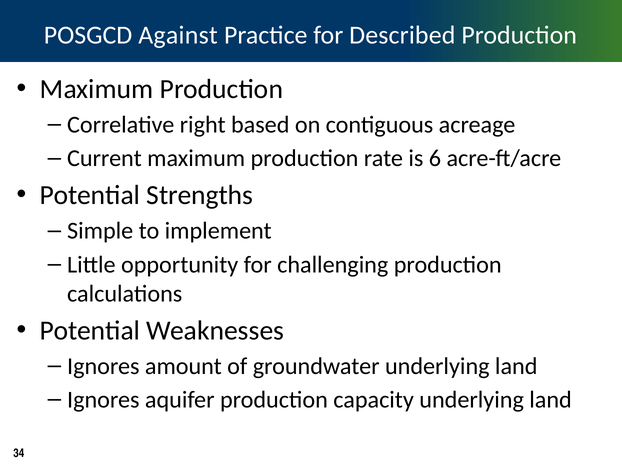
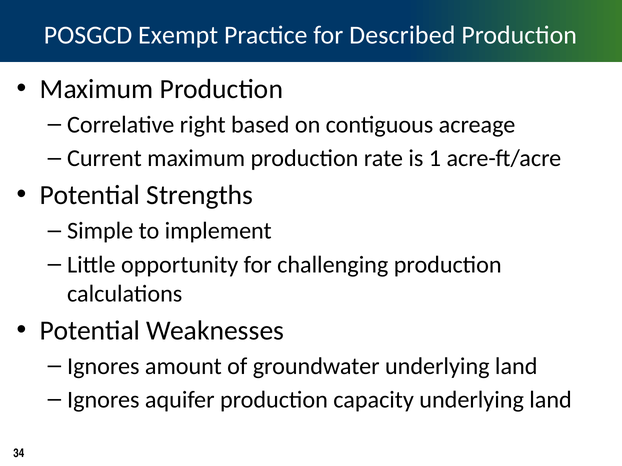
Against: Against -> Exempt (178, 35)
6: 6 -> 1 (435, 159)
